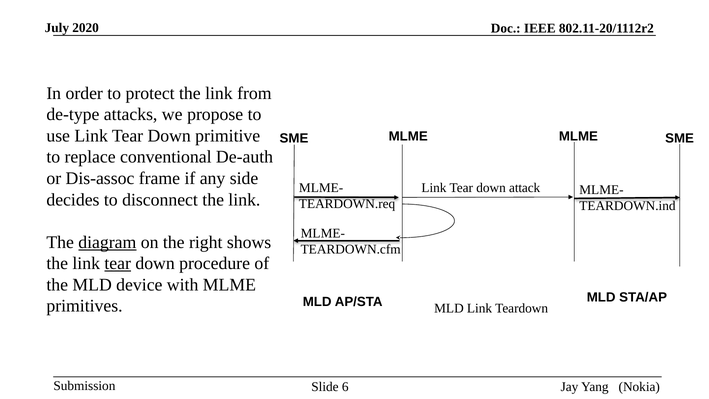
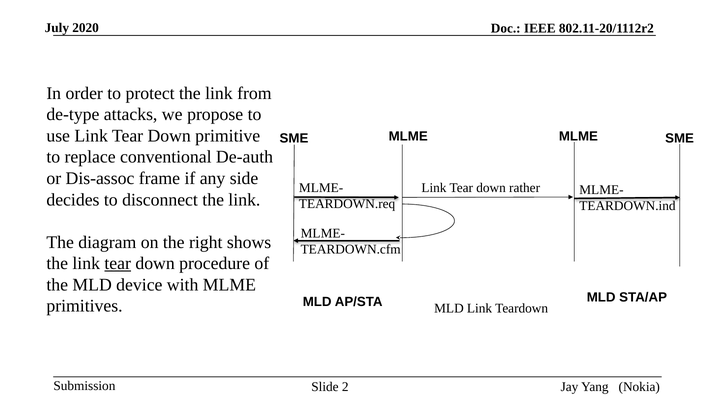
attack: attack -> rather (525, 188)
diagram underline: present -> none (107, 242)
6: 6 -> 2 (345, 386)
